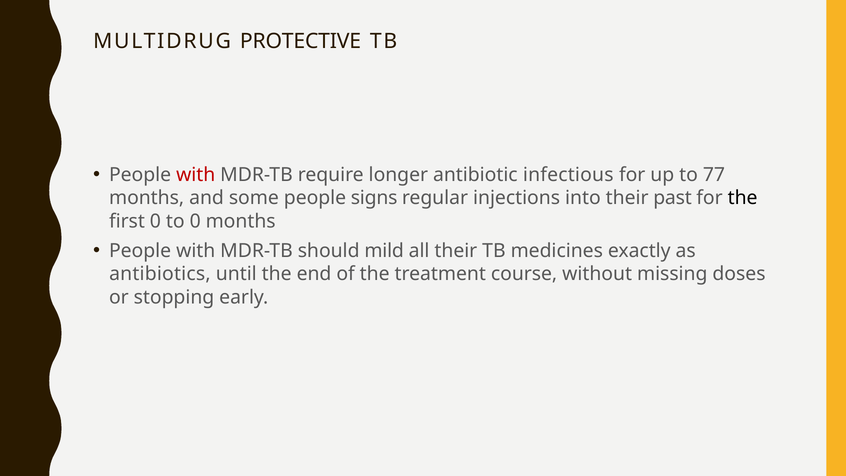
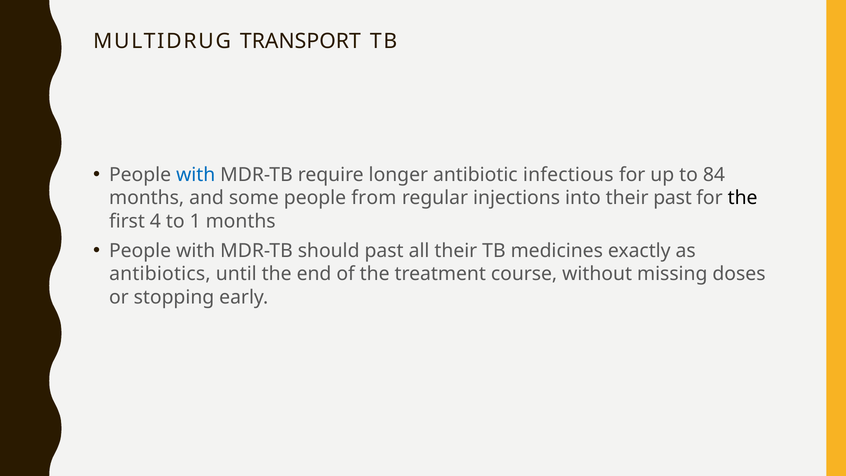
PROTECTIVE: PROTECTIVE -> TRANSPORT (300, 41)
with colour: red -> blue (196, 175)
77: 77 -> 84 (714, 175)
signs: signs -> from (374, 198)
first 0: 0 -> 4 (155, 221)
to 0: 0 -> 1 (195, 221)
should mild: mild -> past (384, 251)
